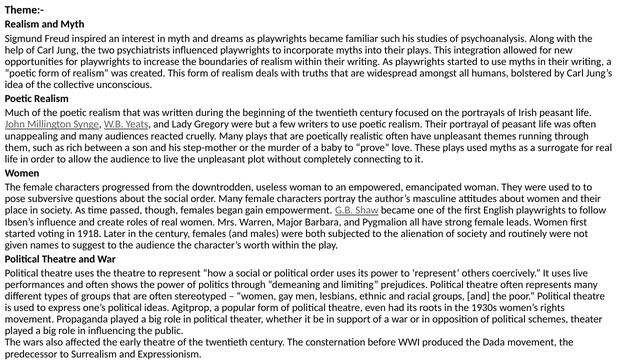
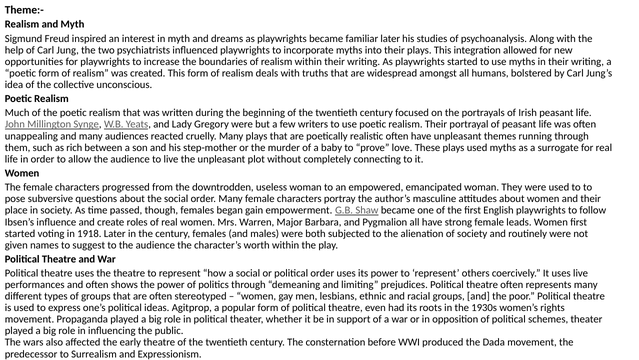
familiar such: such -> later (390, 38)
